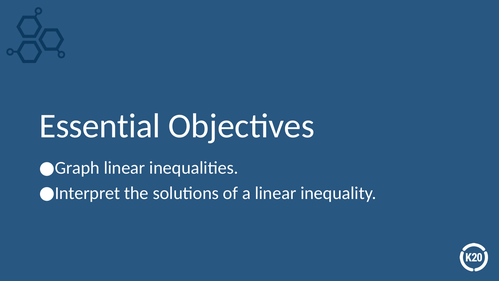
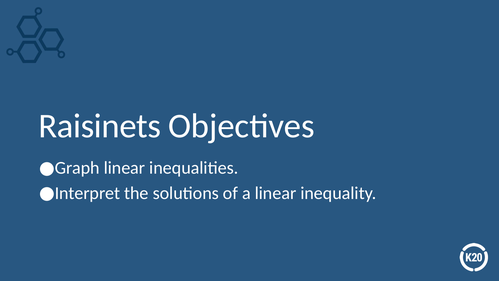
Essential: Essential -> Raisinets (100, 126)
